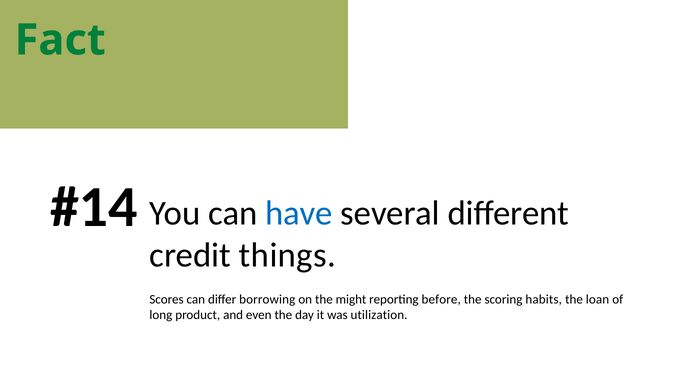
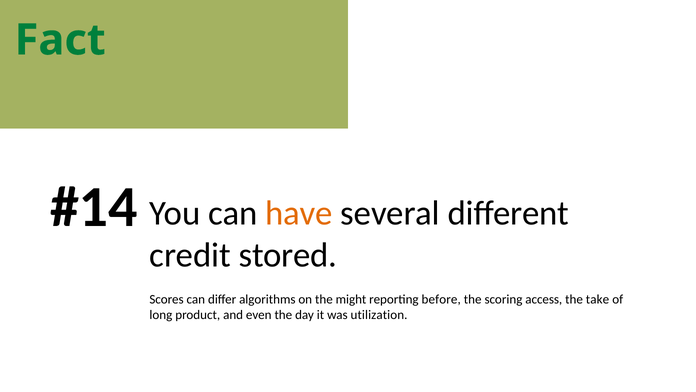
have colour: blue -> orange (299, 213)
things: things -> stored (288, 255)
borrowing: borrowing -> algorithms (267, 299)
habits: habits -> access (544, 299)
loan: loan -> take (598, 299)
